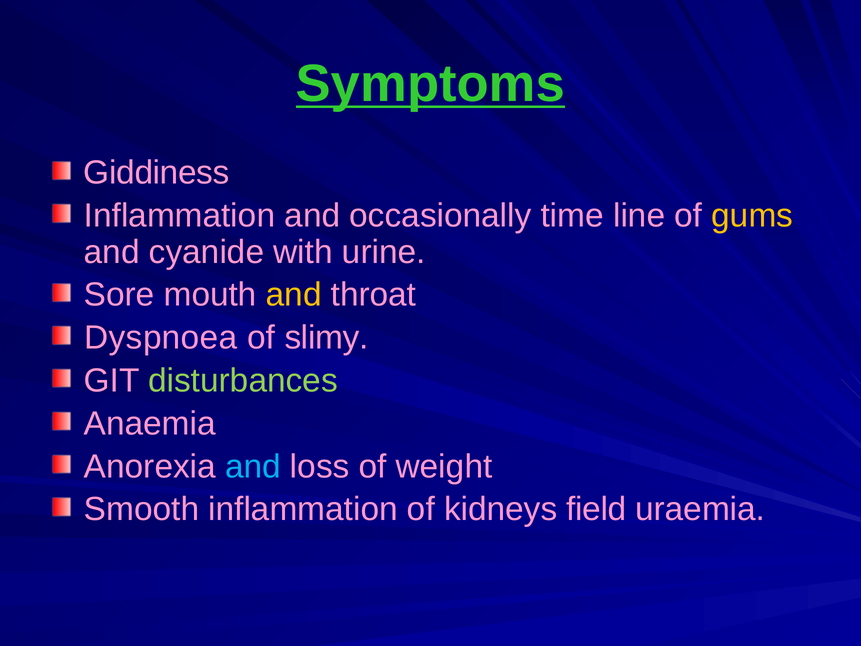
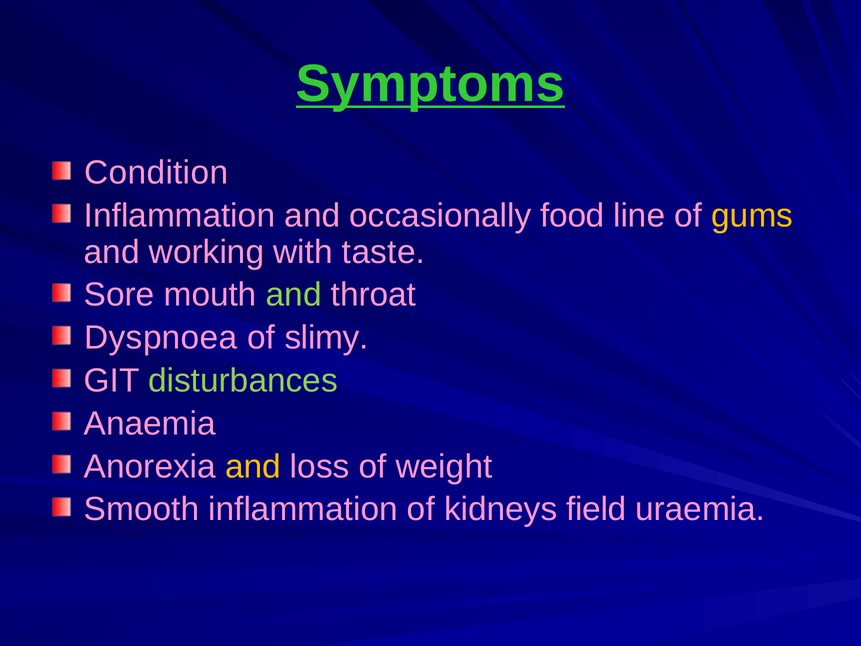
Giddiness: Giddiness -> Condition (156, 173)
time: time -> food (572, 216)
cyanide: cyanide -> working (207, 252)
urine: urine -> taste (384, 252)
and colour: yellow -> light green (294, 295)
and colour: light blue -> yellow (253, 466)
